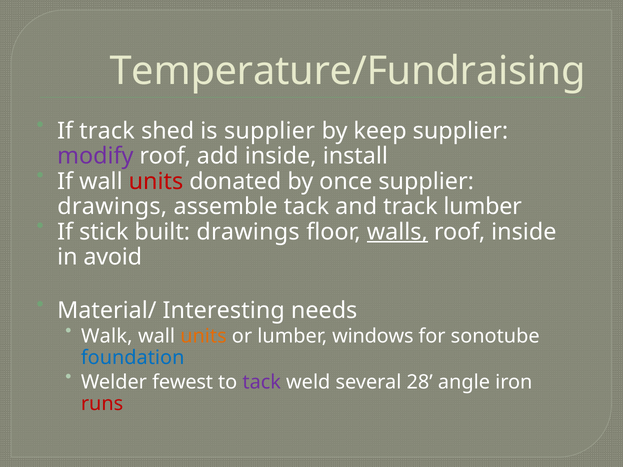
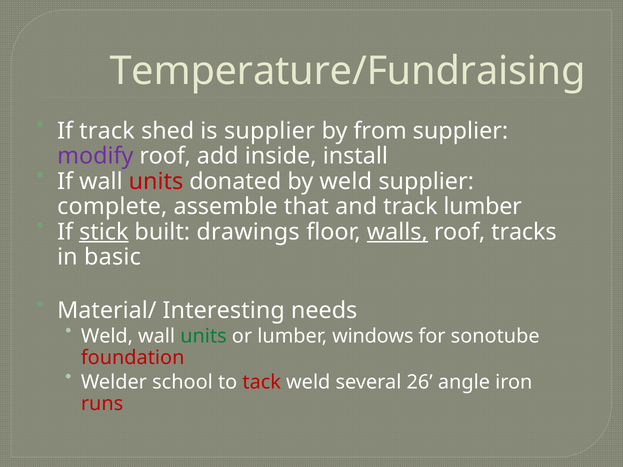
keep: keep -> from (380, 131)
by once: once -> weld (346, 181)
drawings: drawings -> complete (112, 207)
assemble tack: tack -> that (306, 207)
stick underline: none -> present (104, 232)
roof inside: inside -> tracks (524, 232)
avoid: avoid -> basic (113, 257)
Walk: Walk -> Weld (107, 337)
units colour: orange -> green (203, 337)
foundation colour: blue -> red (133, 358)
fewest: fewest -> school (183, 383)
tack colour: purple -> red (262, 383)
28: 28 -> 26 (420, 383)
